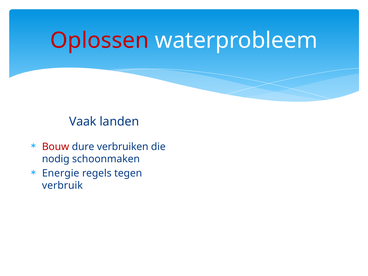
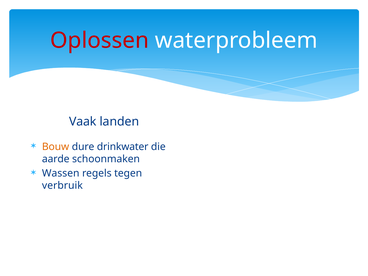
Bouw colour: red -> orange (56, 147)
verbruiken: verbruiken -> drinkwater (123, 147)
nodig: nodig -> aarde (56, 159)
Energie: Energie -> Wassen (61, 173)
